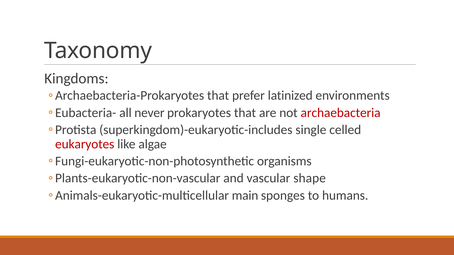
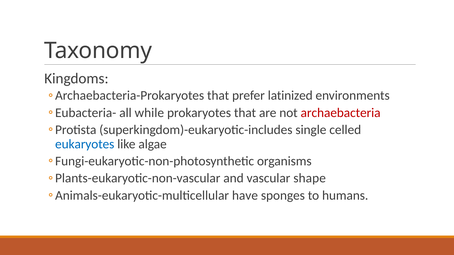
never: never -> while (149, 113)
eukaryotes colour: red -> blue (85, 144)
main: main -> have (245, 196)
